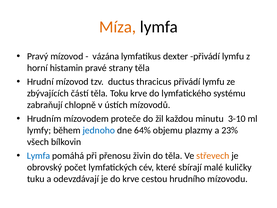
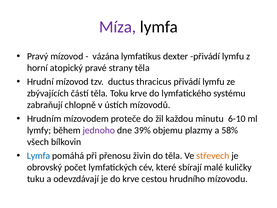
Míza colour: orange -> purple (118, 27)
histamin: histamin -> atopický (66, 68)
3-10: 3-10 -> 6-10 (237, 119)
jednoho colour: blue -> purple (99, 130)
64%: 64% -> 39% (142, 130)
23%: 23% -> 58% (230, 130)
